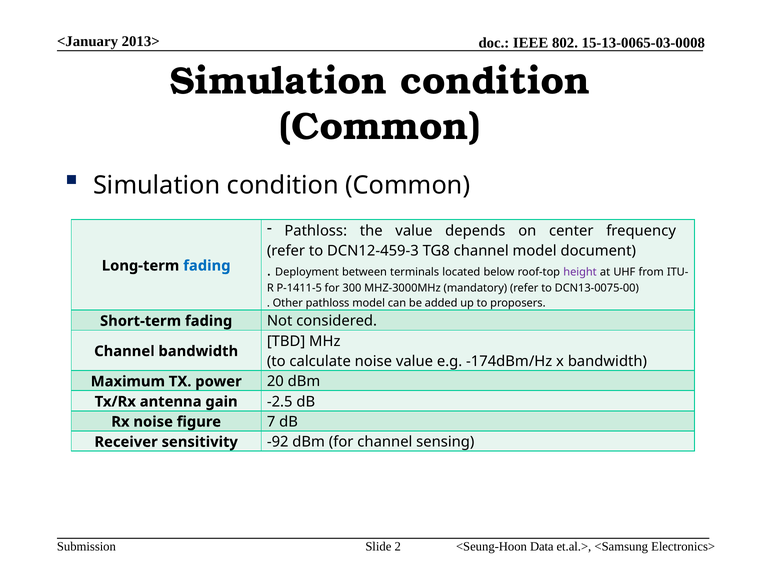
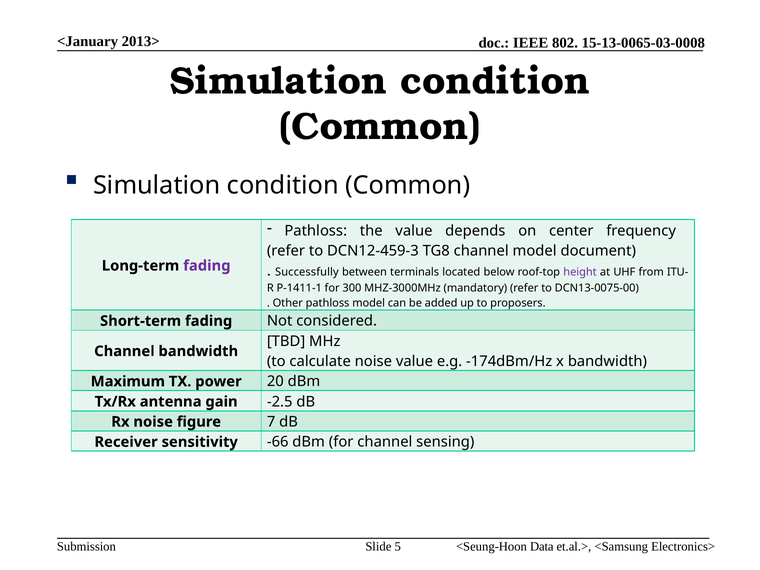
fading colour: blue -> purple (207, 266)
Deployment: Deployment -> Successfully (307, 272)
P-1411-5: P-1411-5 -> P-1411-1 (299, 288)
-92: -92 -> -66 (278, 442)
2: 2 -> 5 (398, 547)
